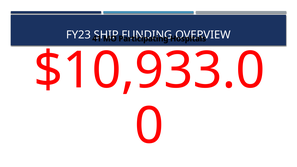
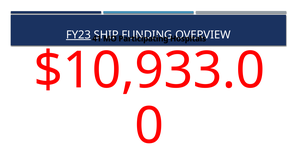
FY23 underline: none -> present (78, 35)
